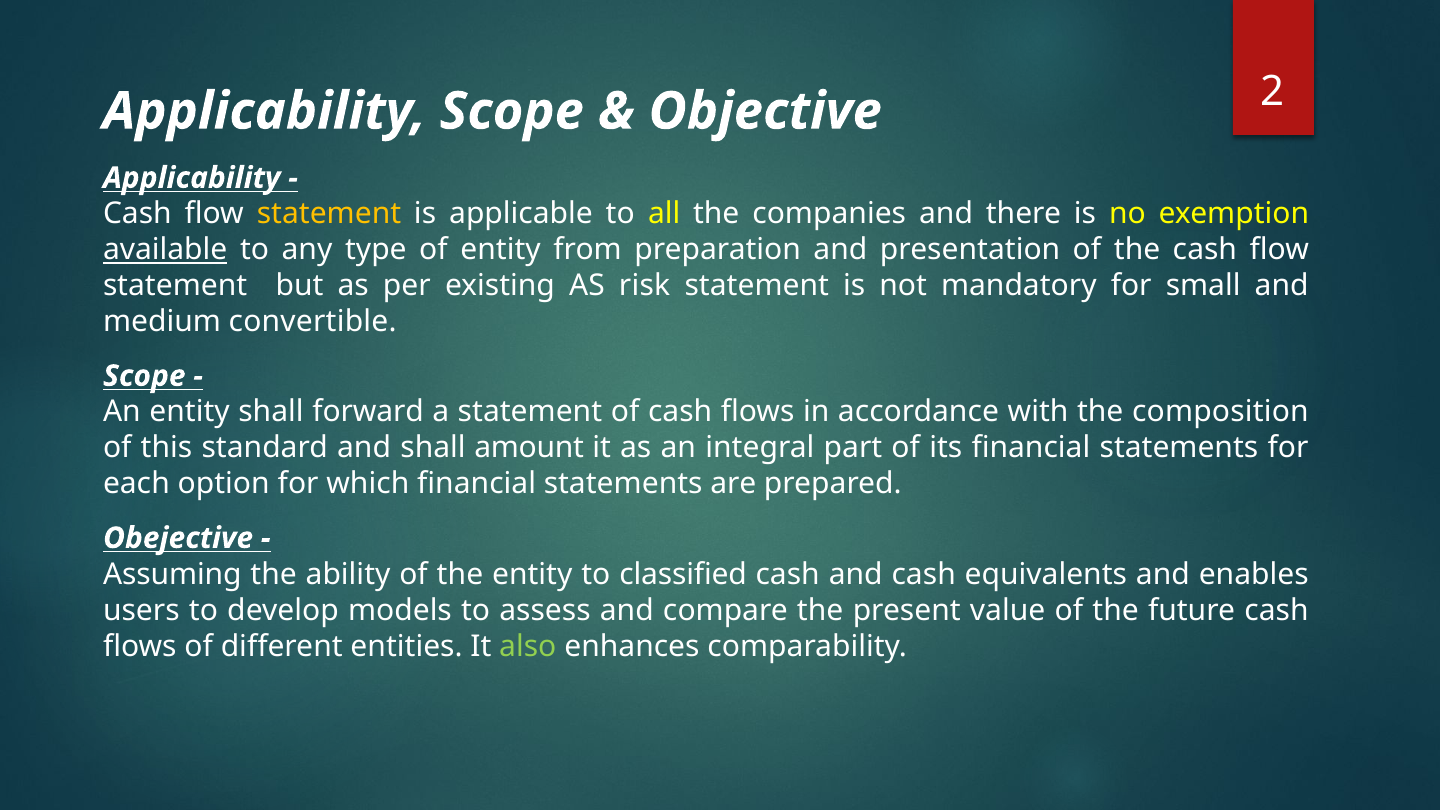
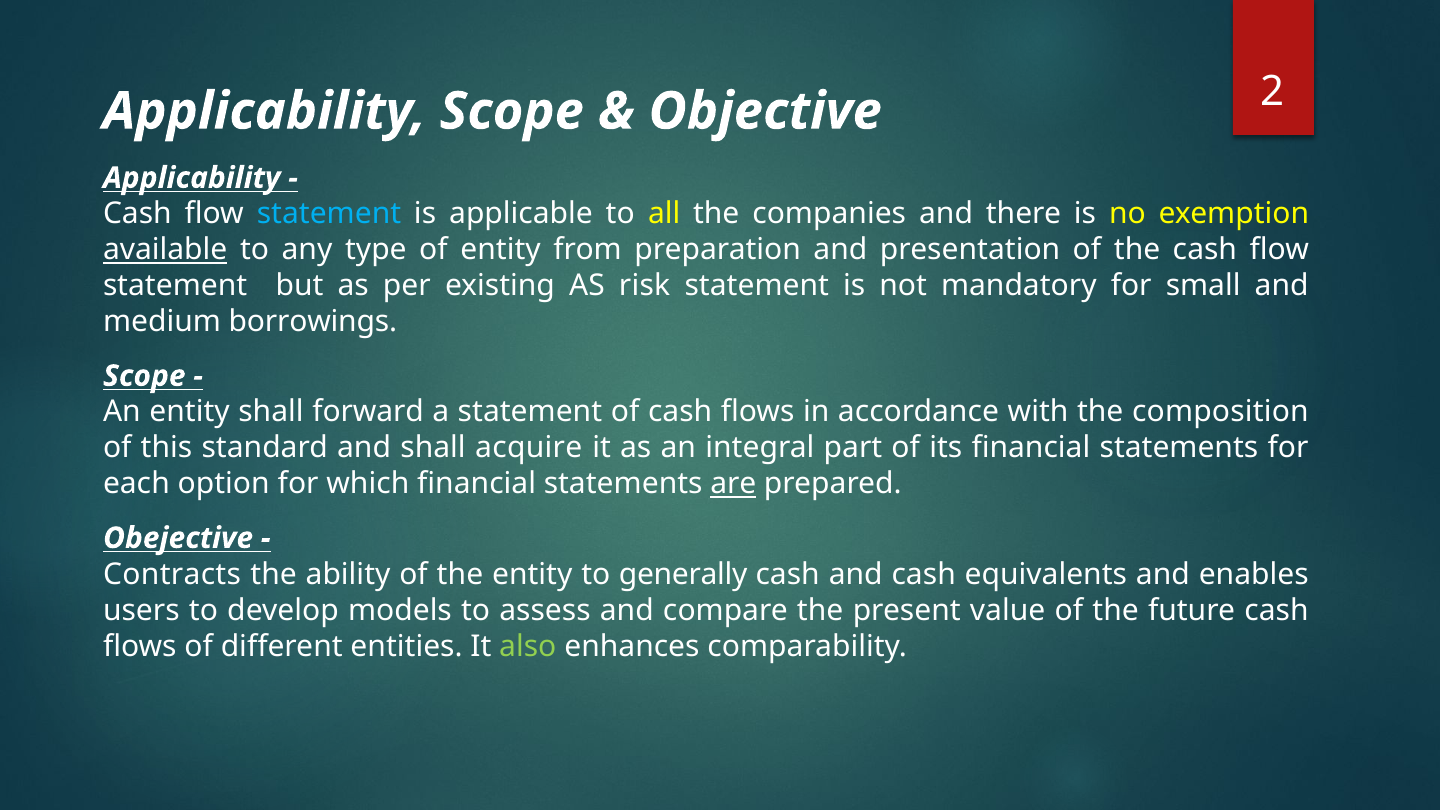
statement colour: yellow -> light blue (329, 214)
convertible: convertible -> borrowings (313, 322)
amount: amount -> acquire (529, 448)
are underline: none -> present (733, 484)
Assuming: Assuming -> Contracts (172, 574)
classified: classified -> generally (683, 574)
